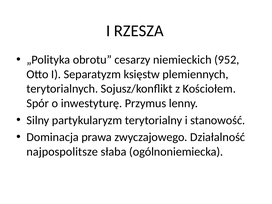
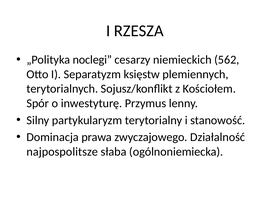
obrotu: obrotu -> noclegi (92, 60)
952: 952 -> 562 (227, 60)
